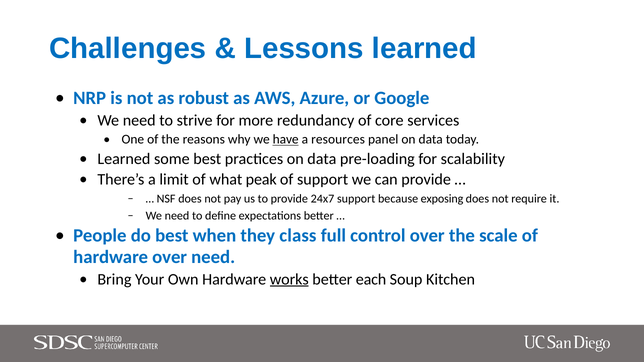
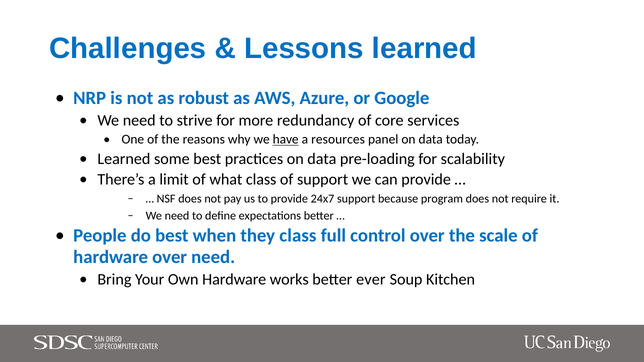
what peak: peak -> class (261, 180)
exposing: exposing -> program (442, 199)
works underline: present -> none (289, 279)
each: each -> ever (371, 279)
